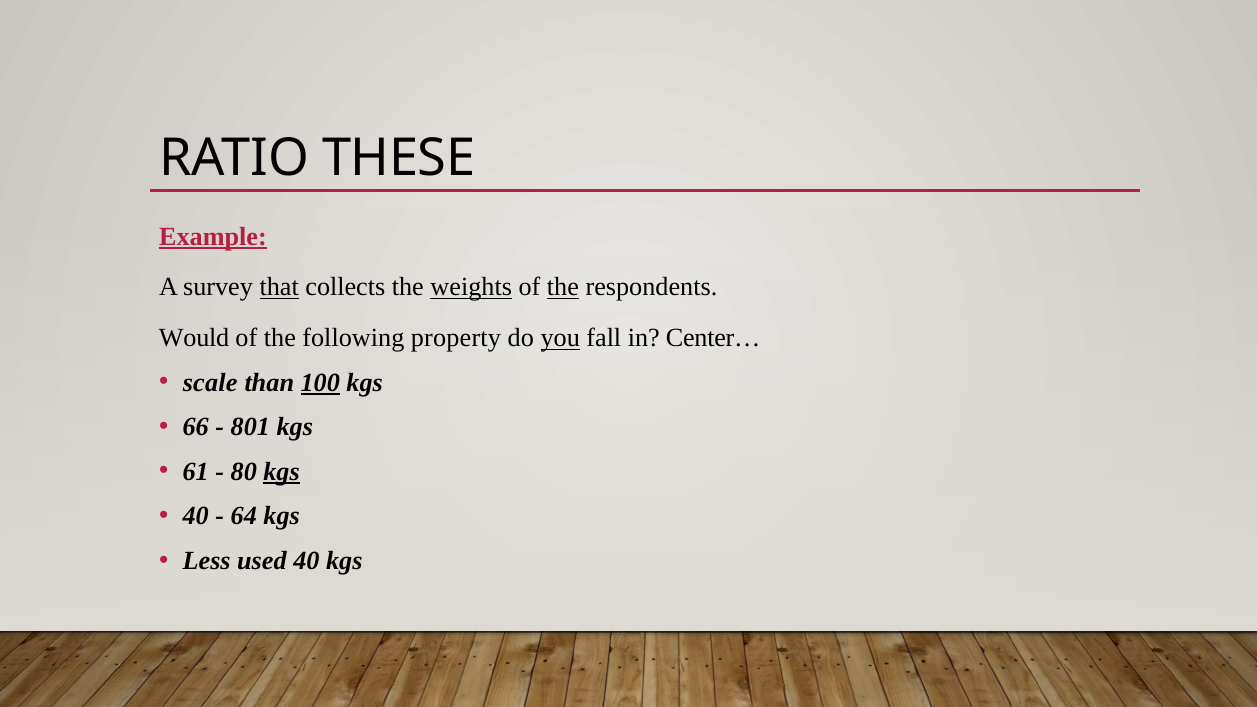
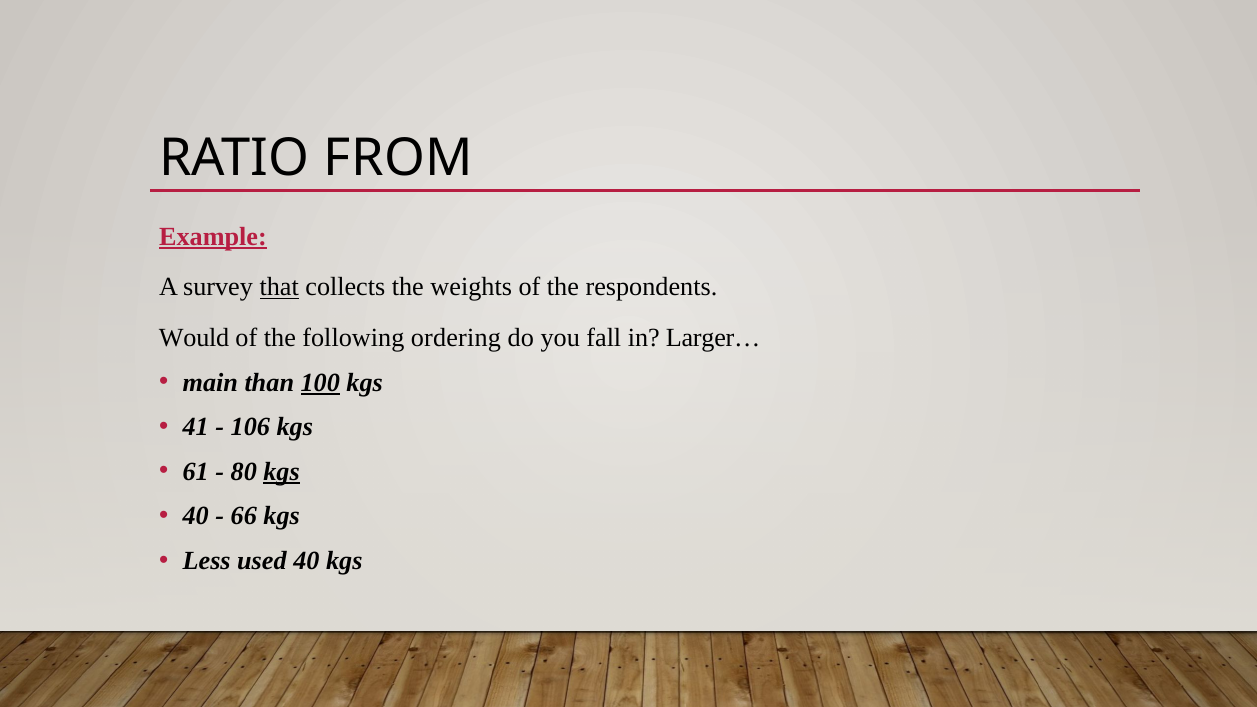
THESE: THESE -> FROM (398, 158)
weights underline: present -> none (471, 287)
the underline: present -> none (563, 287)
property: property -> ordering (456, 338)
you underline: present -> none (560, 338)
Center…: Center… -> Larger… (713, 338)
scale: scale -> main (210, 383)
66: 66 -> 41 (196, 427)
801: 801 -> 106 (250, 427)
64: 64 -> 66 (244, 516)
